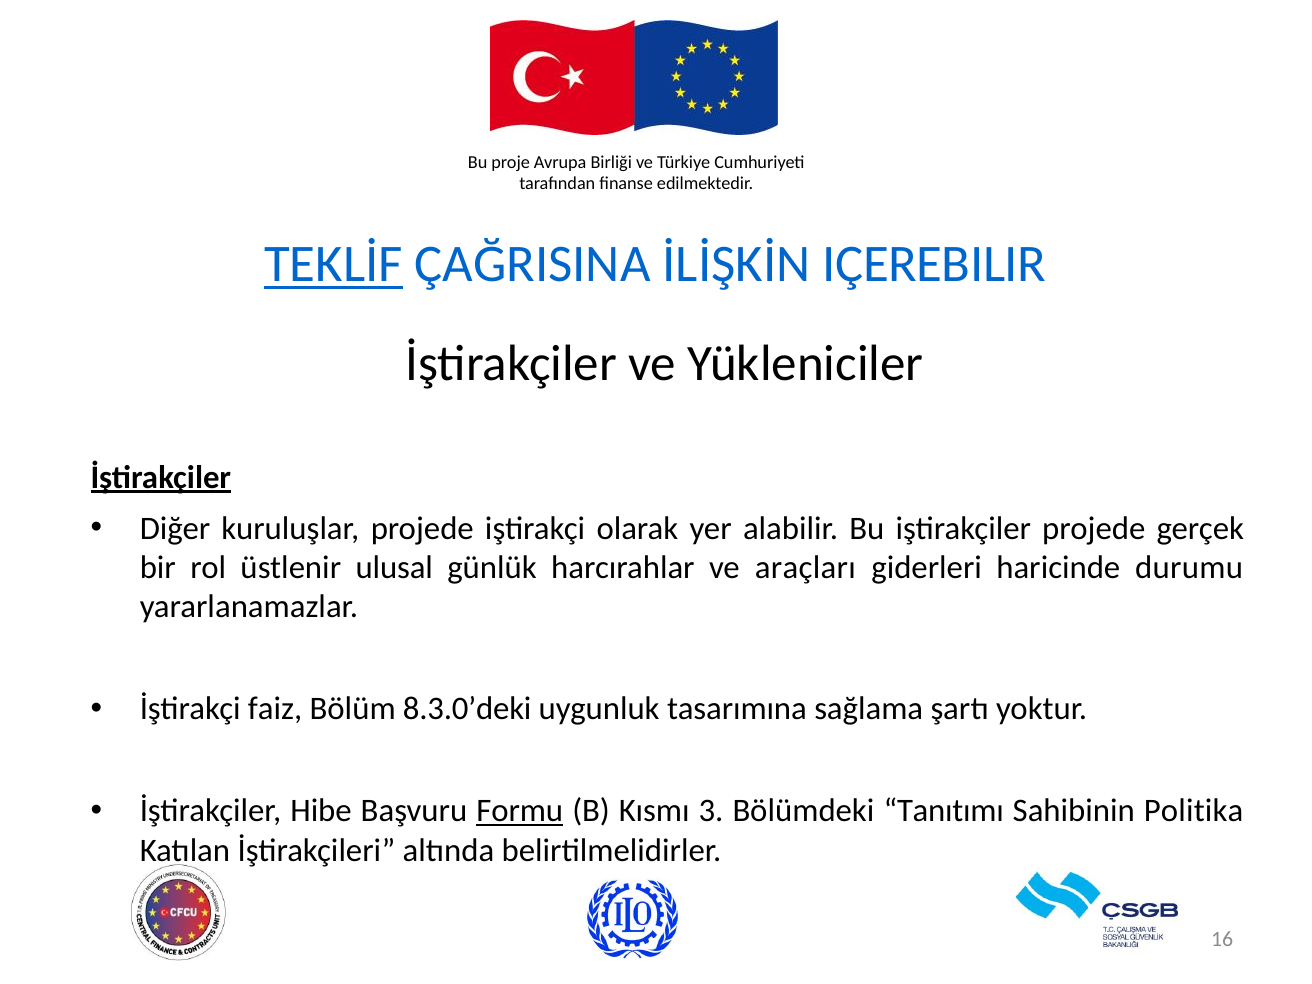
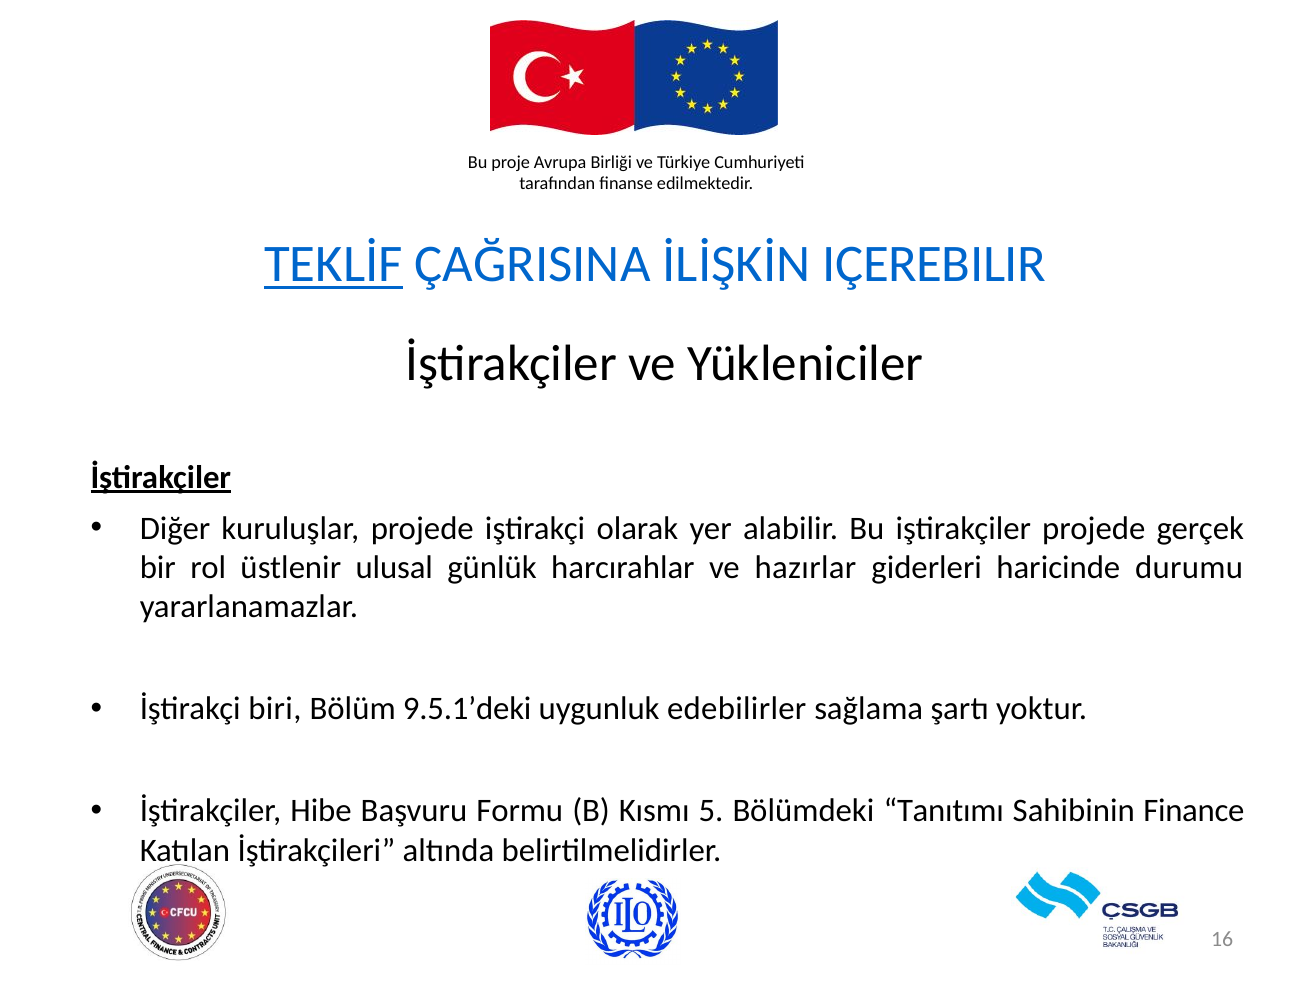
araçları: araçları -> hazırlar (805, 568)
faiz: faiz -> biri (275, 709)
8.3.0’deki: 8.3.0’deki -> 9.5.1’deki (467, 709)
tasarımına: tasarımına -> edebilirler (737, 709)
Formu underline: present -> none (520, 811)
3: 3 -> 5 (711, 811)
Politika: Politika -> Finance (1194, 811)
